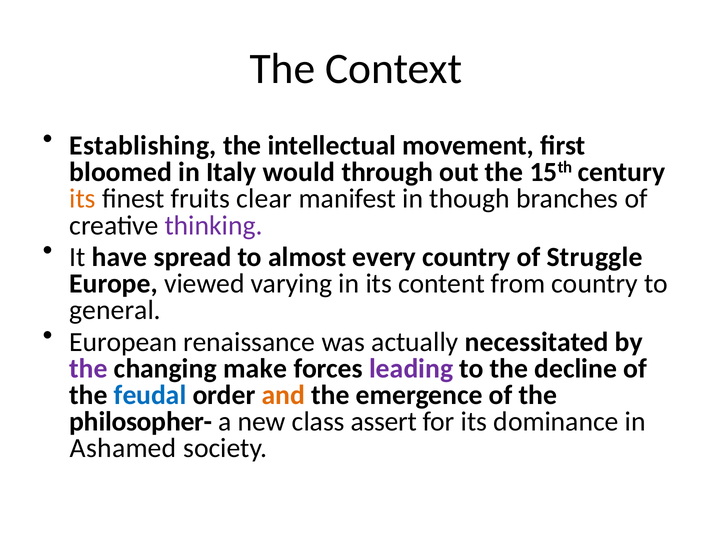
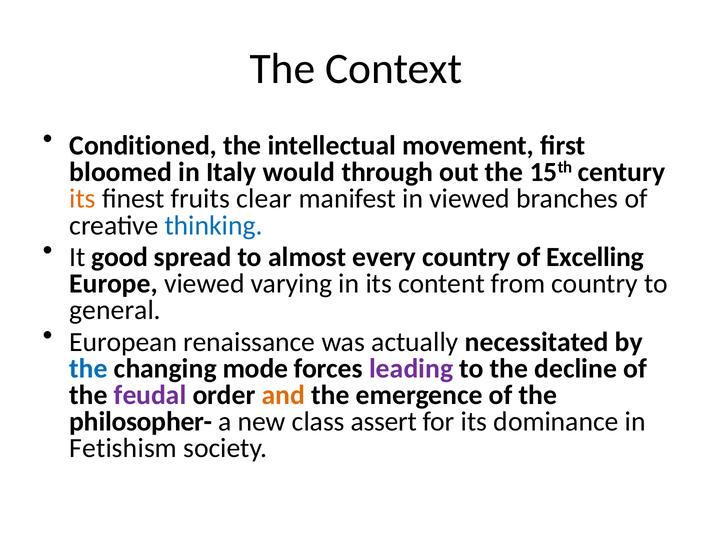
Establishing: Establishing -> Conditioned (143, 146)
in though: though -> viewed (470, 199)
thinking colour: purple -> blue (214, 225)
have: have -> good (120, 257)
Struggle: Struggle -> Excelling (595, 257)
the colour: purple -> blue (89, 369)
make: make -> mode (255, 369)
feudal colour: blue -> purple (150, 395)
Ashamed: Ashamed -> Fetishism (123, 448)
